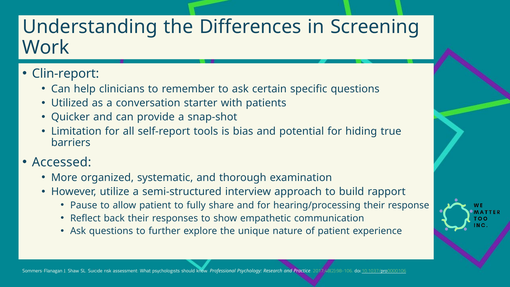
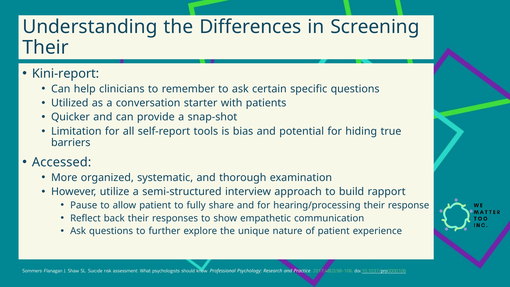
Work: Work -> Their (46, 47)
Clin-report: Clin-report -> Kini-report (66, 74)
